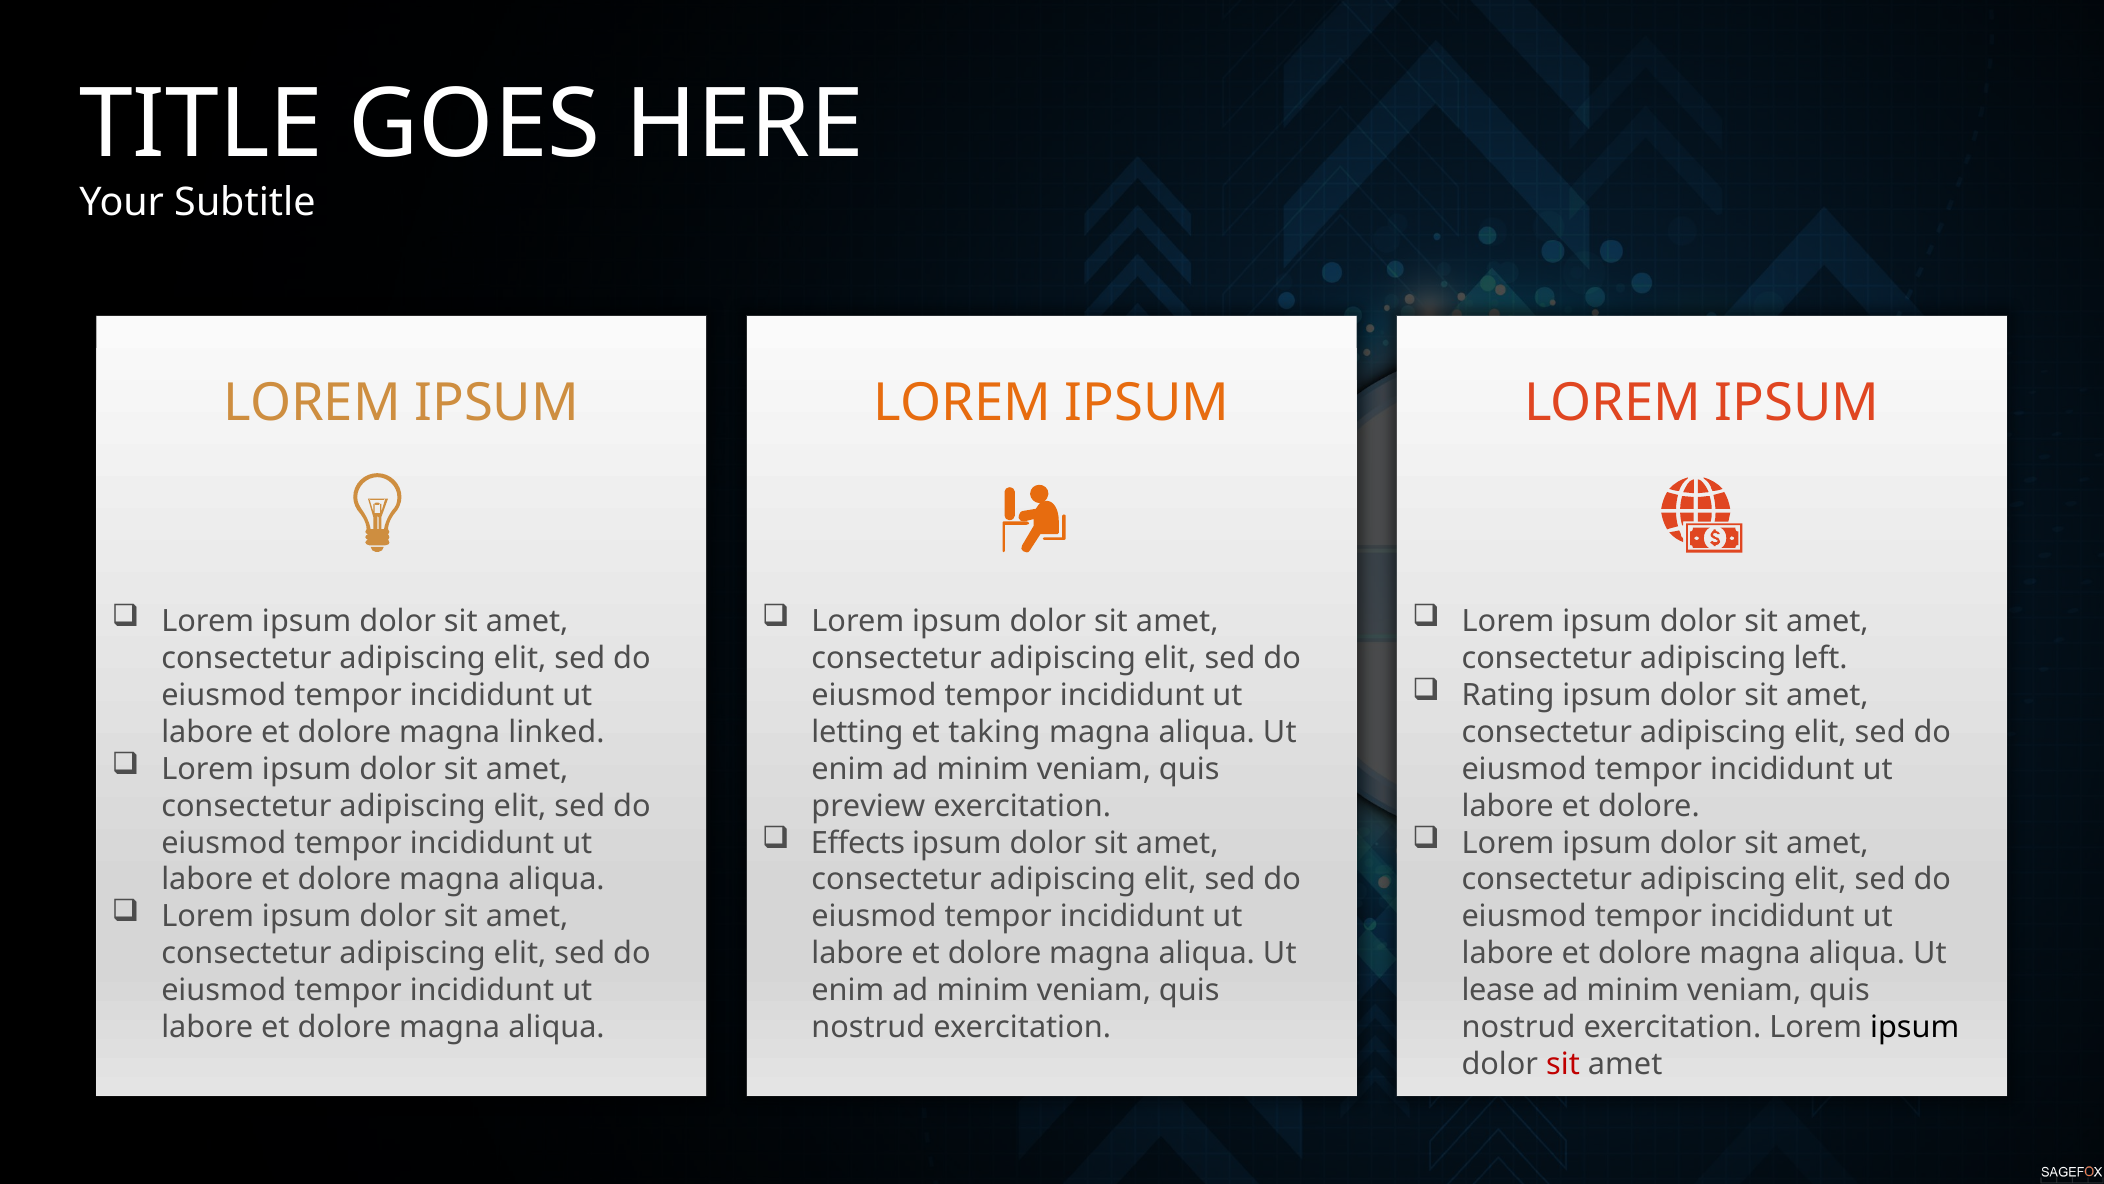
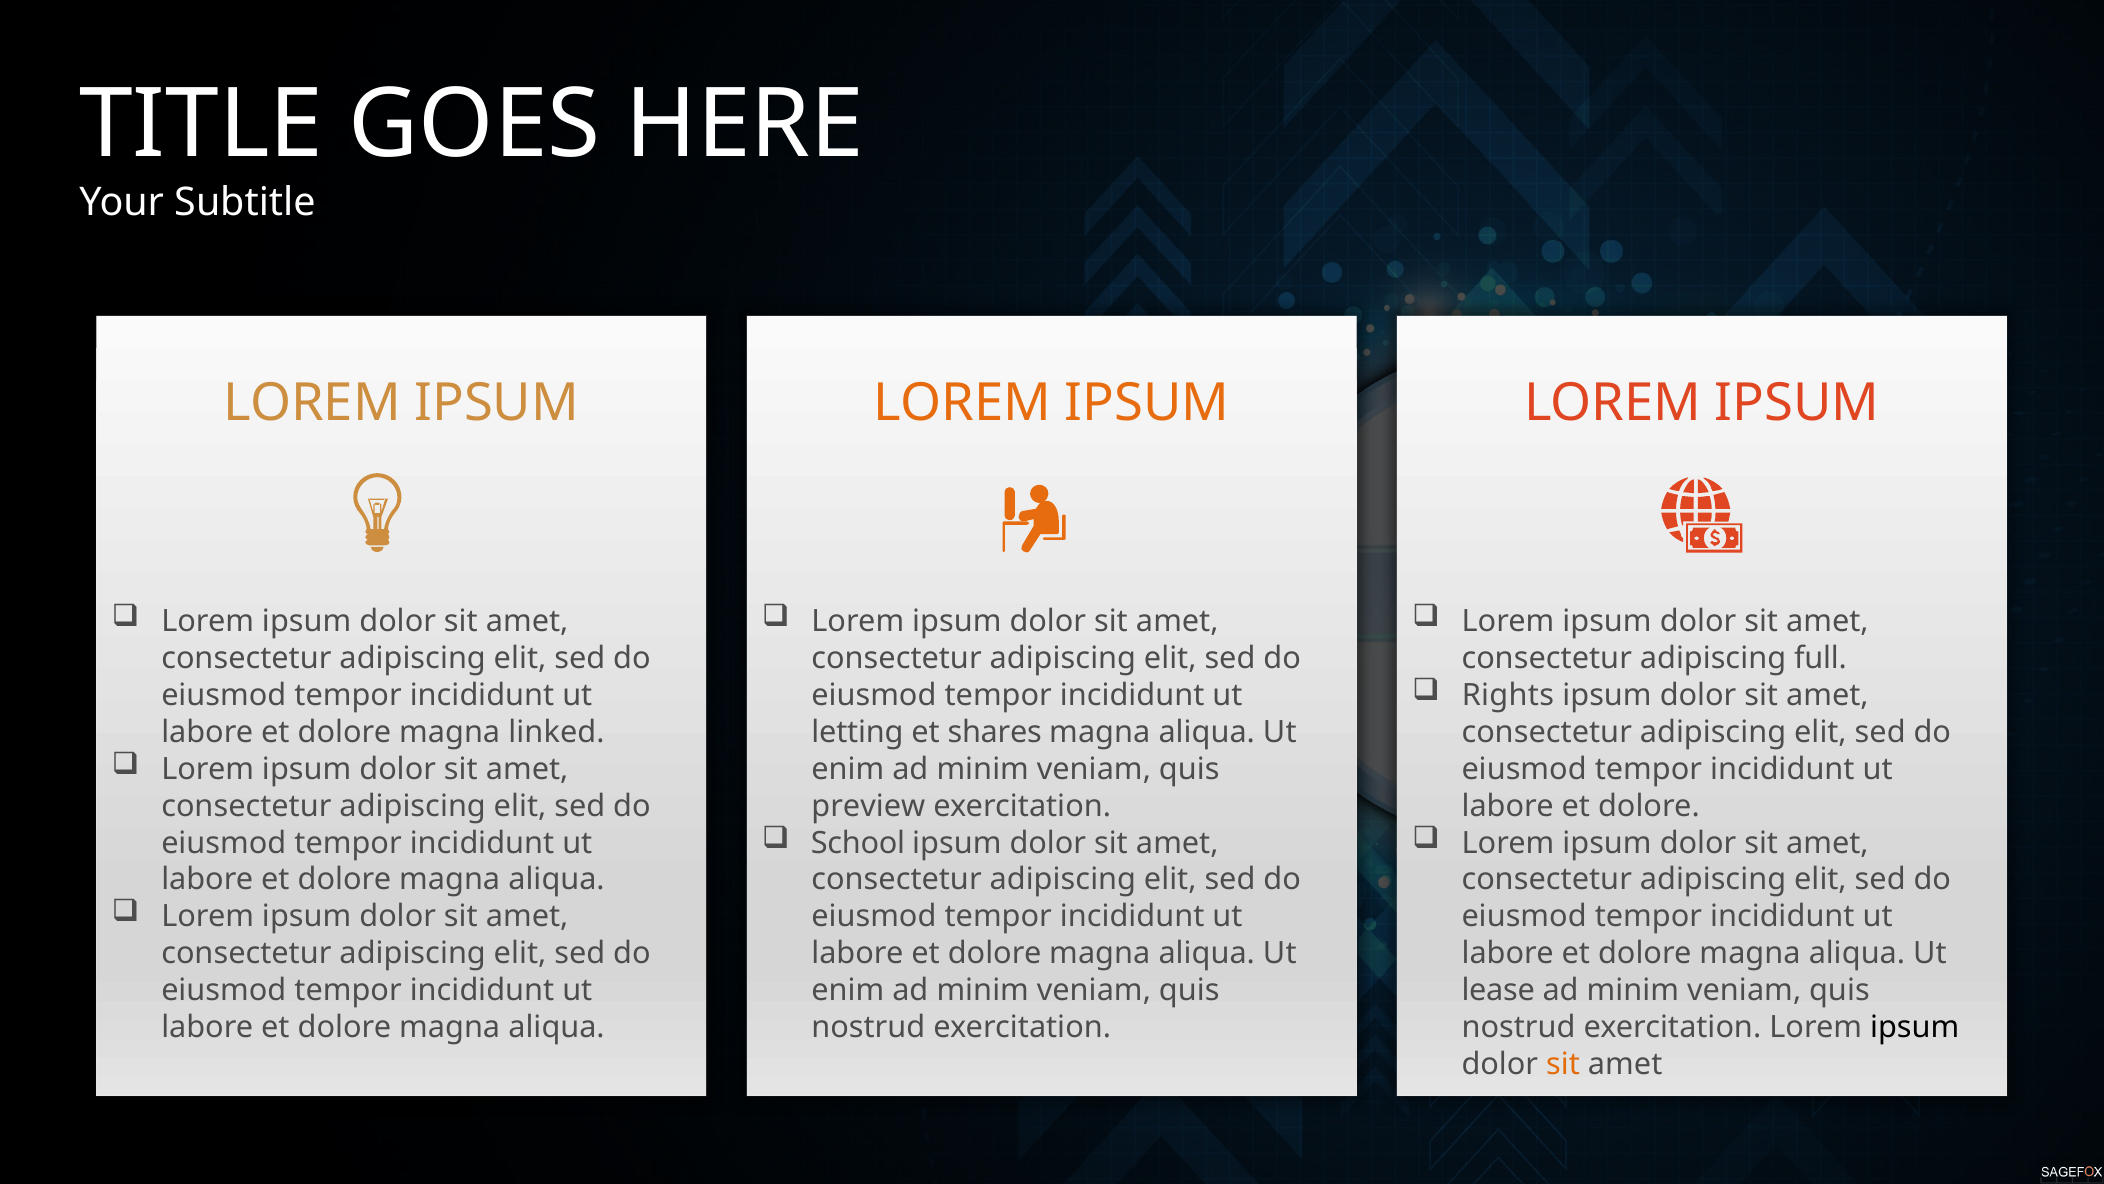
left: left -> full (1820, 658)
Rating: Rating -> Rights (1508, 695)
taking: taking -> shares (995, 732)
Effects: Effects -> School (858, 843)
sit colour: red -> orange (1563, 1064)
